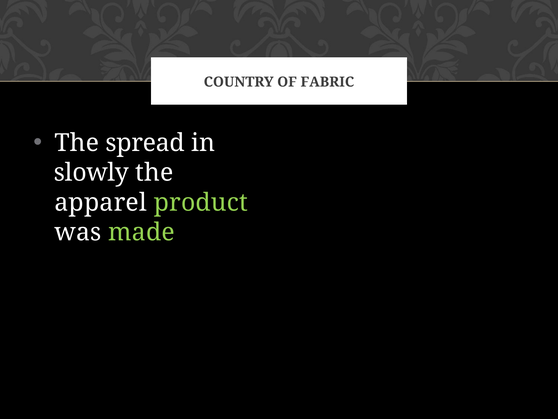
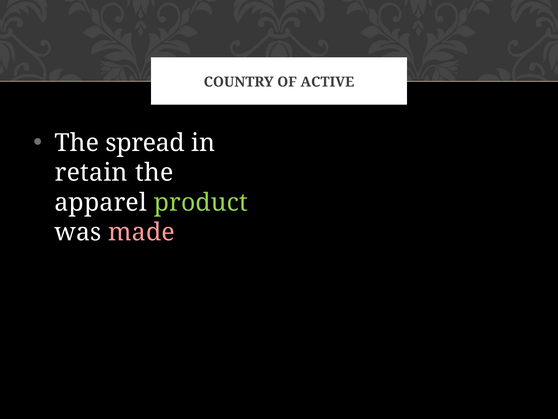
FABRIC: FABRIC -> ACTIVE (327, 82)
slowly: slowly -> retain (91, 173)
made colour: light green -> pink (142, 232)
